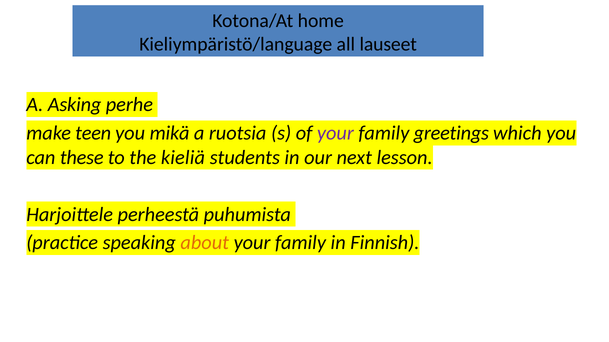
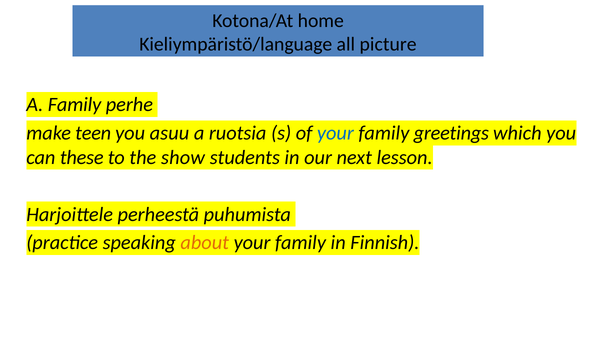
lauseet: lauseet -> picture (388, 44)
A Asking: Asking -> Family (75, 105)
mikä: mikä -> asuu (169, 133)
your colour: purple -> blue (335, 133)
kieliä: kieliä -> show (183, 158)
